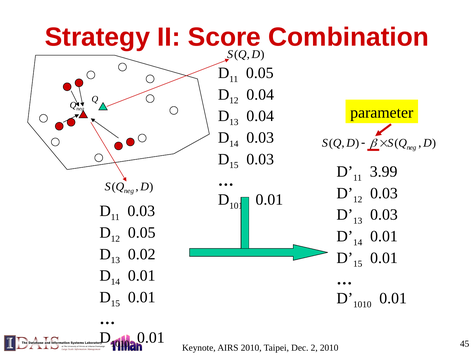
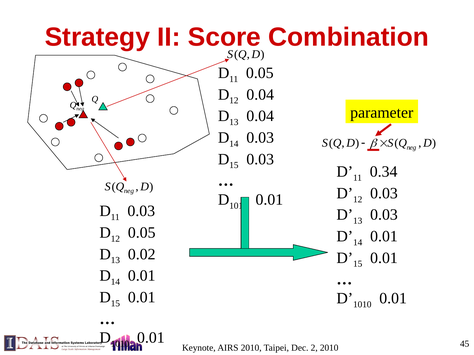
3.99: 3.99 -> 0.34 (384, 172)
